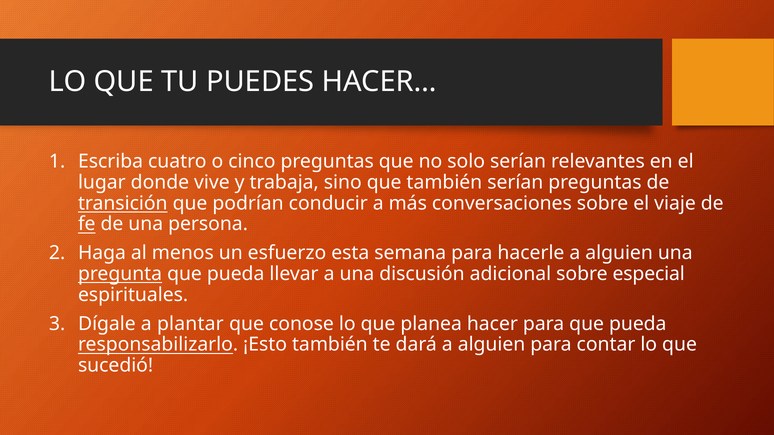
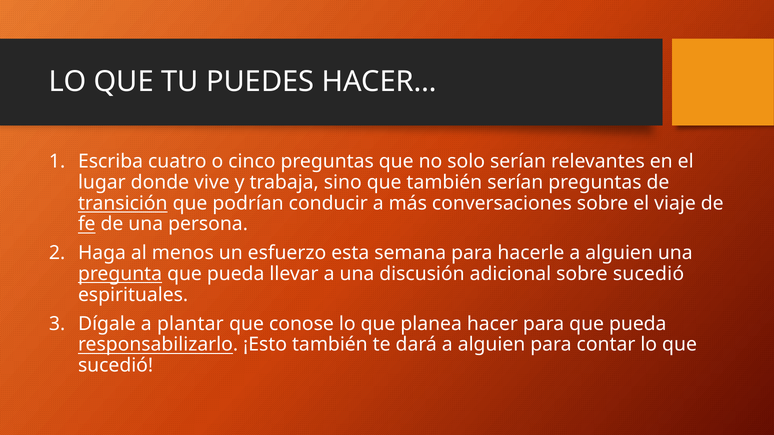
sobre especial: especial -> sucedió (648, 274)
